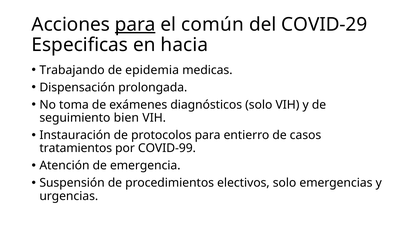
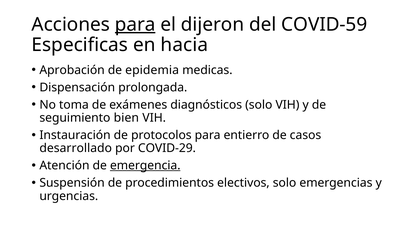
común: común -> dijeron (213, 25)
COVID-29: COVID-29 -> COVID-59 (324, 25)
Trabajando: Trabajando -> Aprobación (72, 70)
tratamientos: tratamientos -> desarrollado (76, 149)
COVID-99: COVID-99 -> COVID-29 (167, 149)
emergencia underline: none -> present (145, 166)
